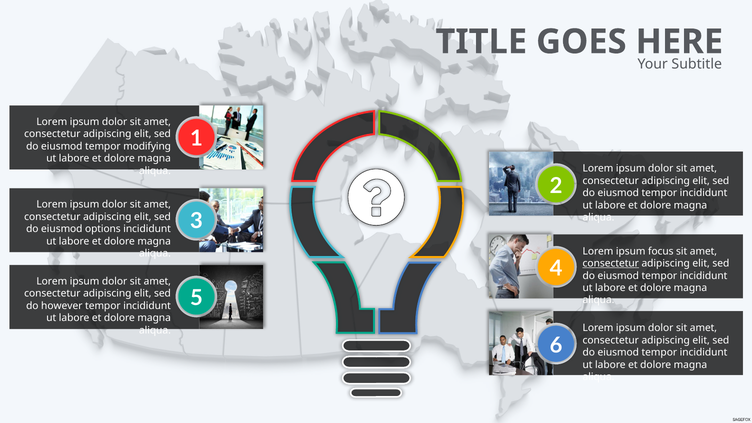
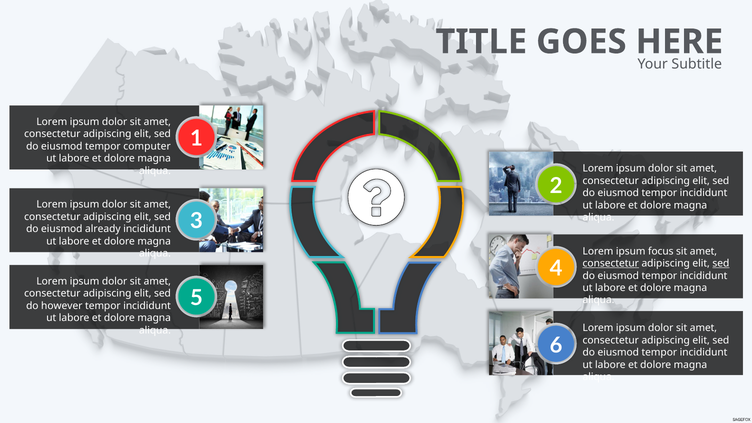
modifying: modifying -> computer (147, 146)
options: options -> already (103, 229)
sed underline: none -> present (721, 263)
